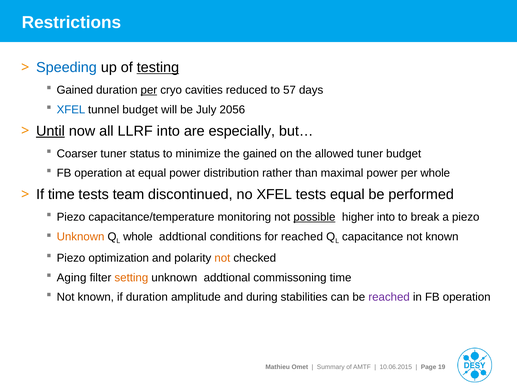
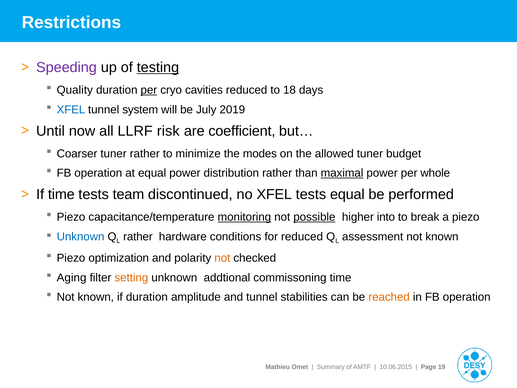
Speeding colour: blue -> purple (66, 67)
Gained: Gained -> Quality (75, 90)
57: 57 -> 18 (289, 90)
tunnel budget: budget -> system (140, 110)
2056: 2056 -> 2019 (232, 110)
Until underline: present -> none (50, 131)
LLRF into: into -> risk (168, 131)
especially: especially -> coefficient (242, 131)
tuner status: status -> rather (145, 153)
the gained: gained -> modes (260, 153)
maximal underline: none -> present (342, 173)
monitoring underline: none -> present (244, 217)
Unknown colour: orange -> blue (81, 236)
whole: whole -> rather (138, 236)
addtional: addtional -> hardware (183, 236)
for reached: reached -> reduced (302, 236)
capacitance: capacitance -> assessment (373, 236)
and during: during -> tunnel (262, 297)
reached colour: purple -> orange (389, 297)
